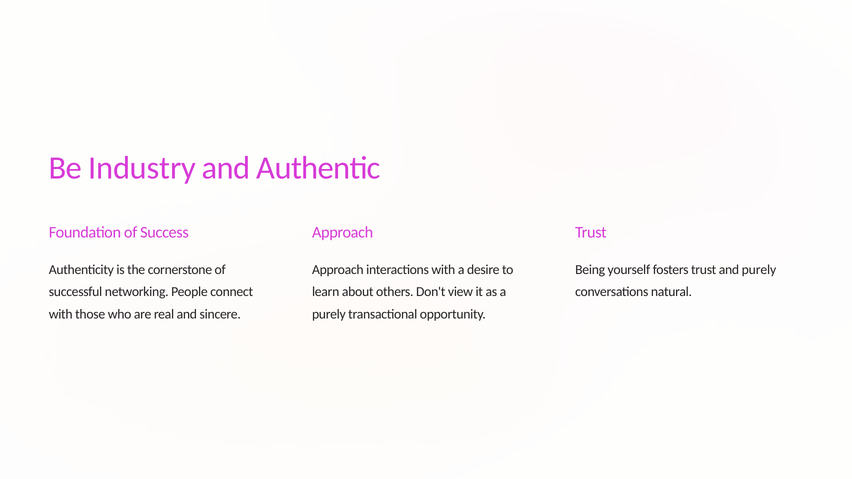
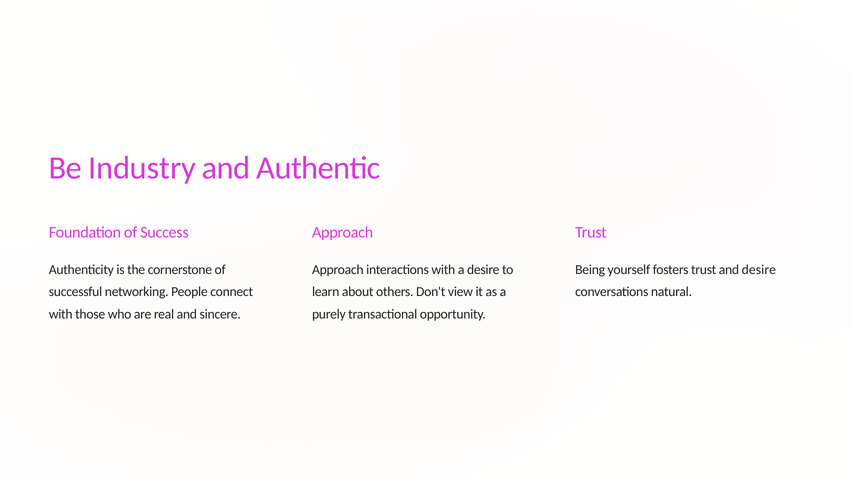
and purely: purely -> desire (759, 270)
